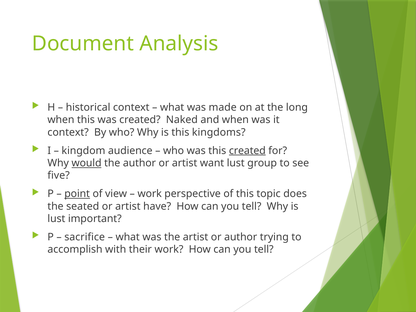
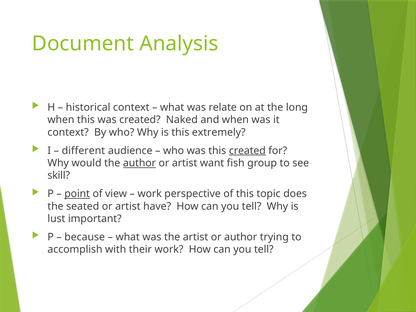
made: made -> relate (223, 107)
kingdoms: kingdoms -> extremely (219, 132)
kingdom: kingdom -> different (83, 151)
would underline: present -> none (87, 163)
author underline: none -> present (139, 163)
want lust: lust -> fish (236, 163)
five: five -> skill (59, 176)
sacrifice: sacrifice -> because (85, 237)
